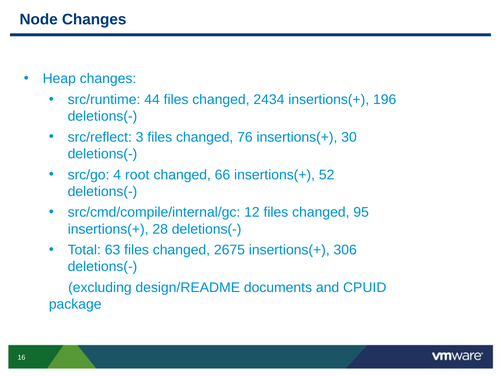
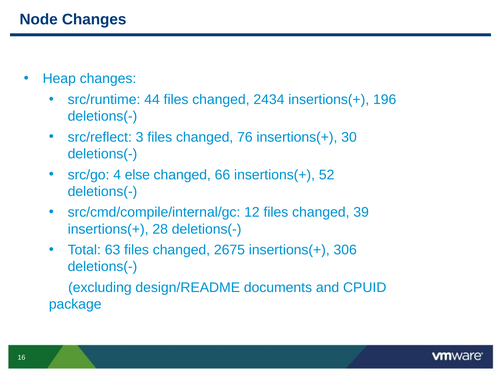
root: root -> else (137, 175)
95: 95 -> 39 (361, 212)
